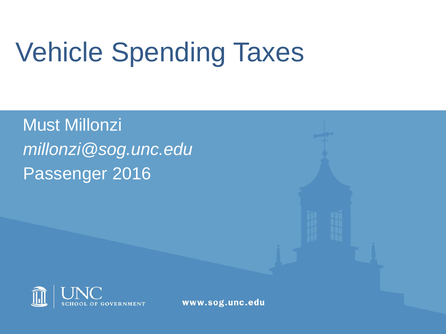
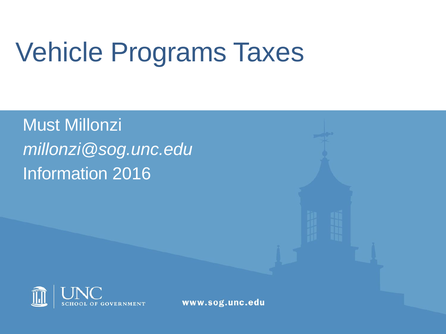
Spending: Spending -> Programs (169, 53)
Passenger: Passenger -> Information (65, 174)
